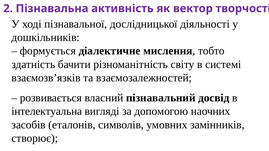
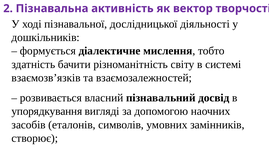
інтелектуальна: інтелектуальна -> упорядкування (47, 112)
